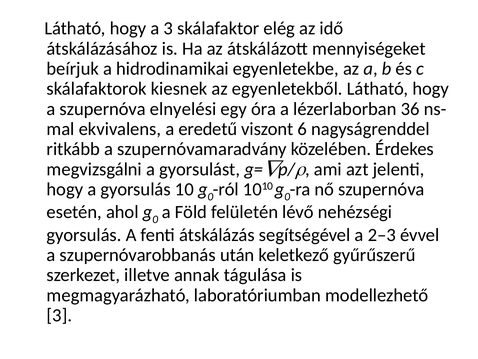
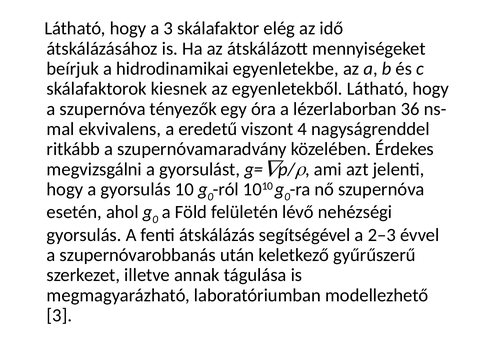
elnyelési: elnyelési -> tényezők (183, 109)
6: 6 -> 4 (302, 129)
